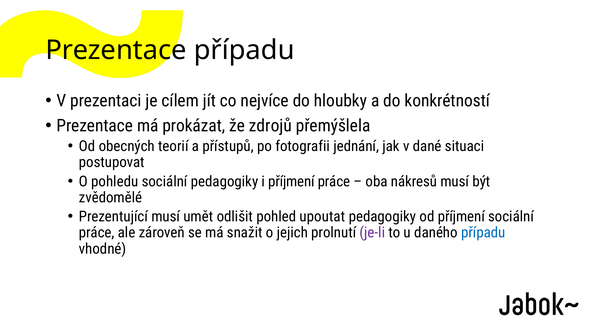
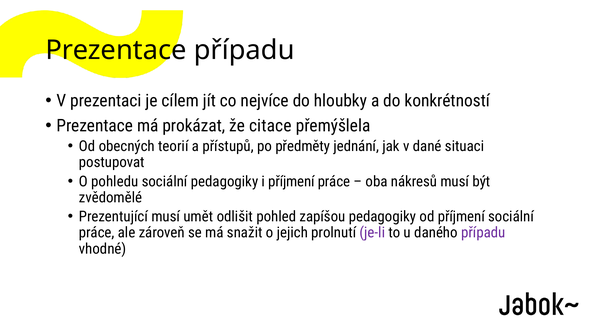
zdrojů: zdrojů -> citace (270, 126)
fotografii: fotografii -> předměty (303, 146)
upoutat: upoutat -> zapíšou (322, 217)
případu colour: blue -> purple (483, 233)
